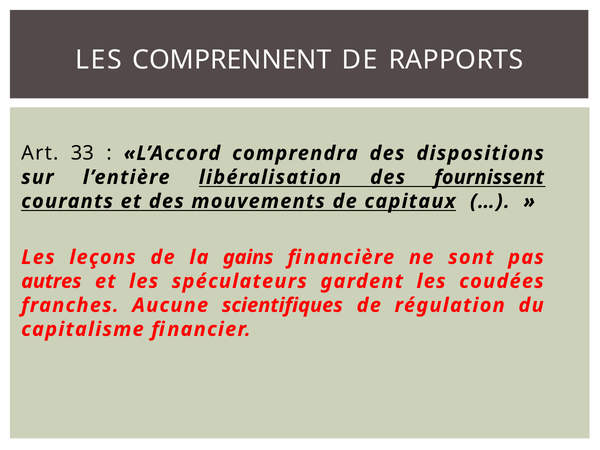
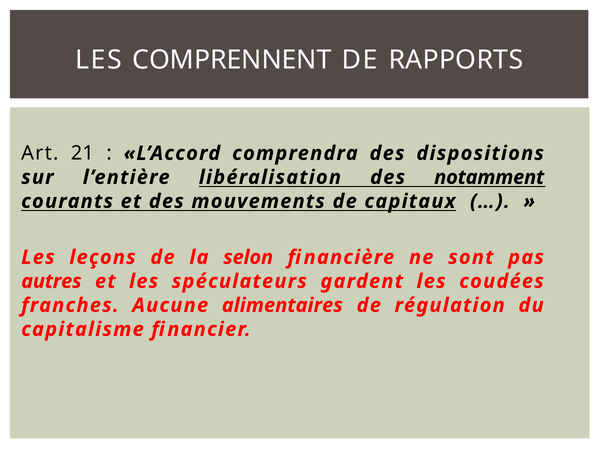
33: 33 -> 21 (82, 153)
fournissent: fournissent -> notamment (489, 177)
gains: gains -> selon (248, 257)
scientifiques: scientifiques -> alimentaires (282, 305)
